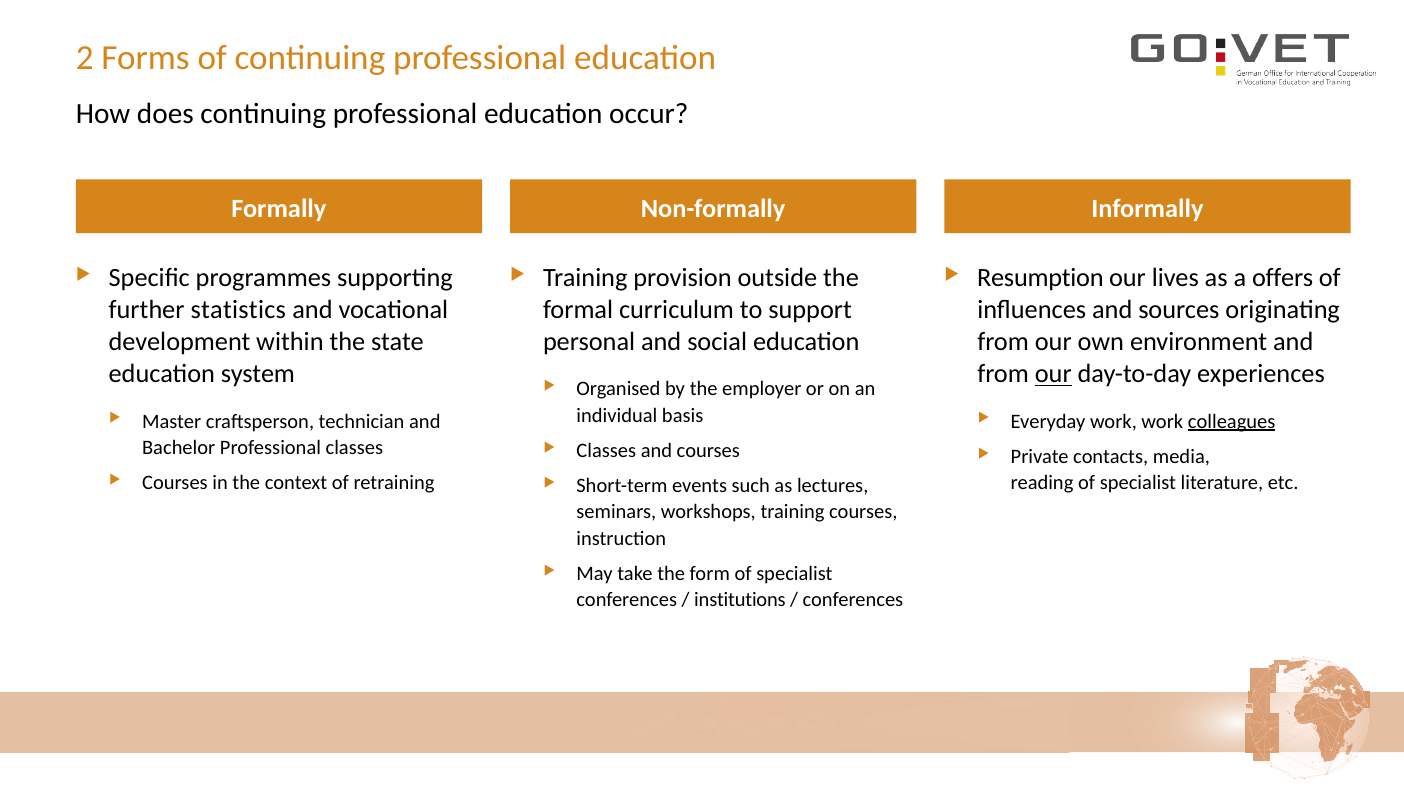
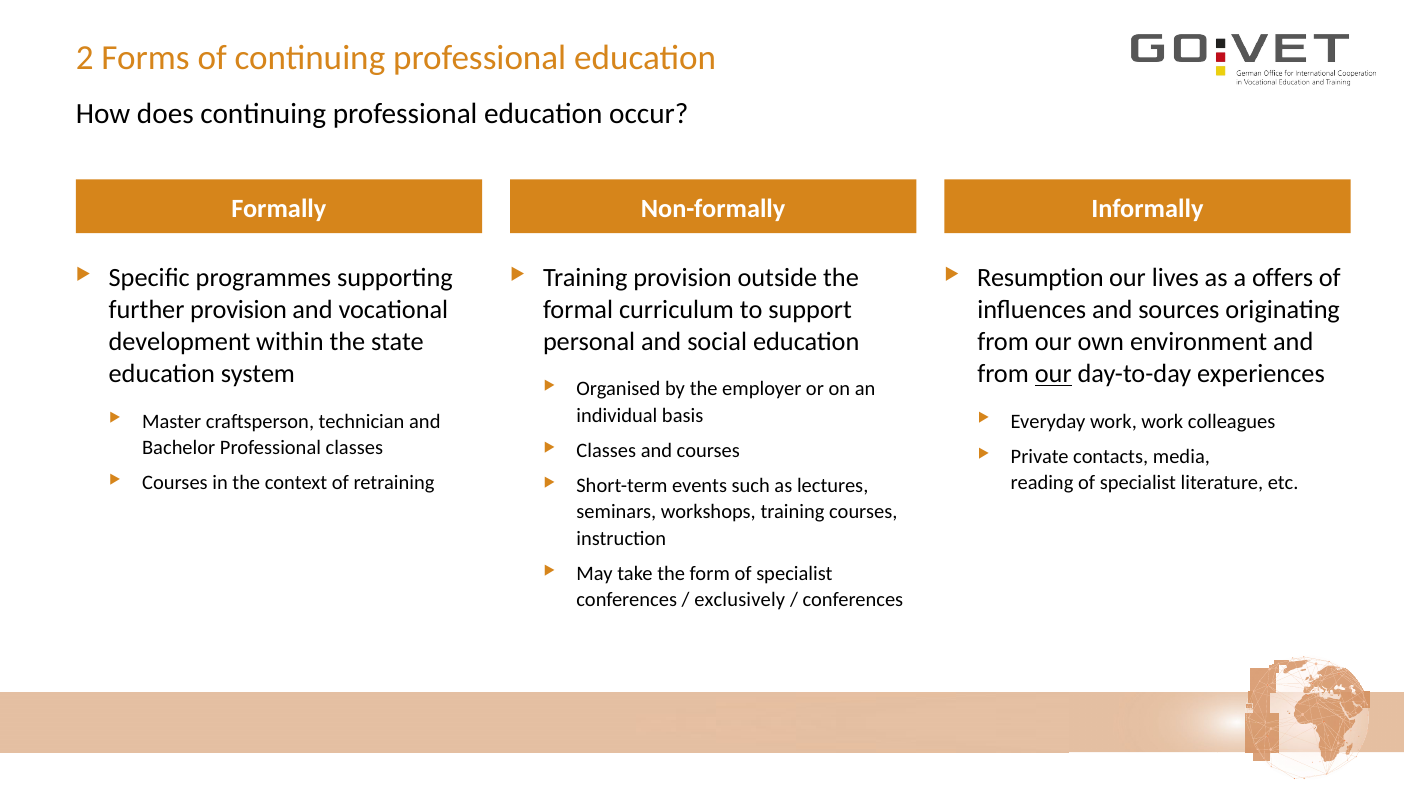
further statistics: statistics -> provision (239, 310)
colleagues underline: present -> none (1232, 421)
institutions: institutions -> exclusively (740, 600)
